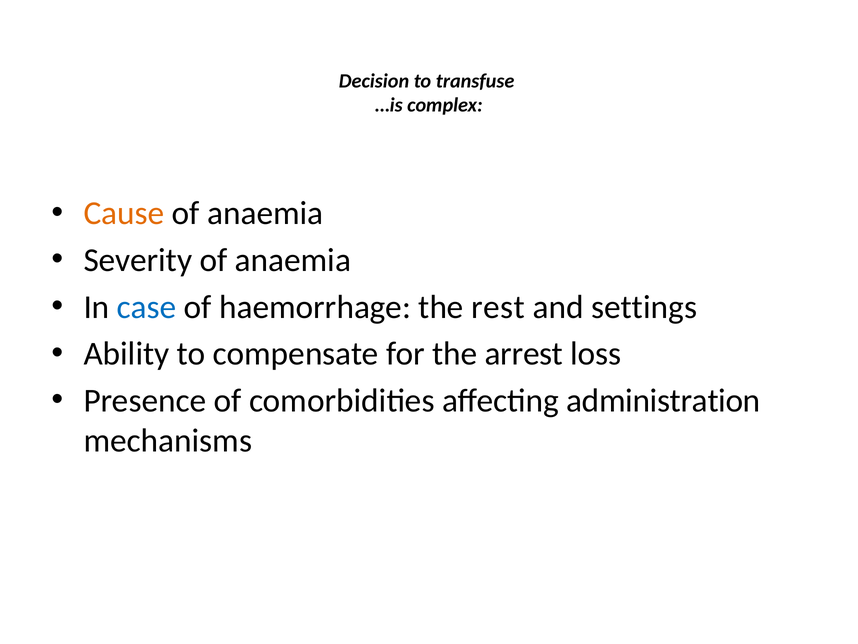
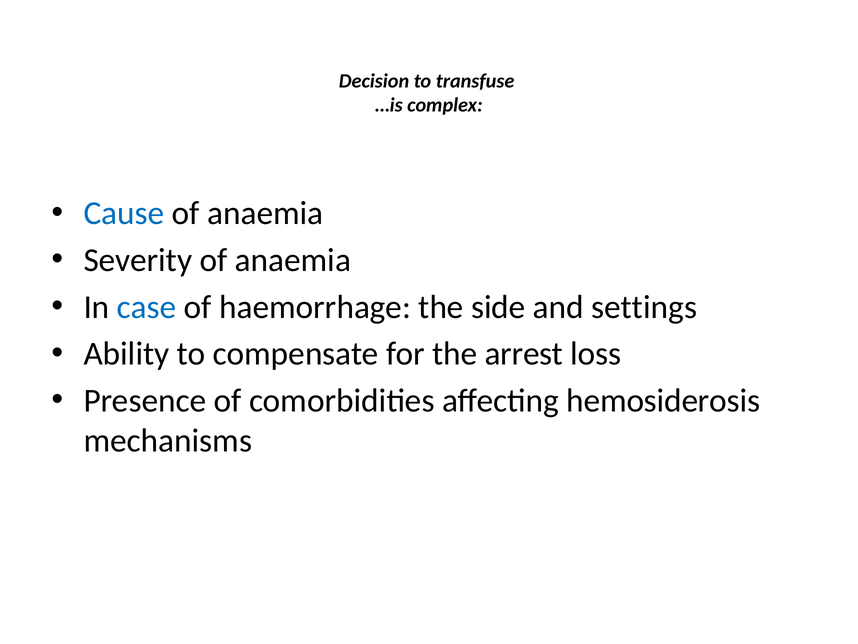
Cause colour: orange -> blue (124, 213)
rest: rest -> side (498, 307)
administration: administration -> hemosiderosis (663, 400)
